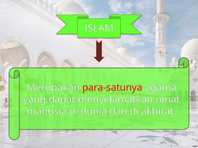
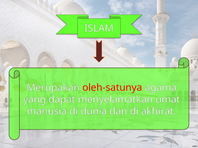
para-satunya: para-satunya -> oleh-satunya (112, 88)
